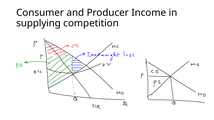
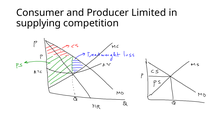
Income: Income -> Limited (149, 13)
